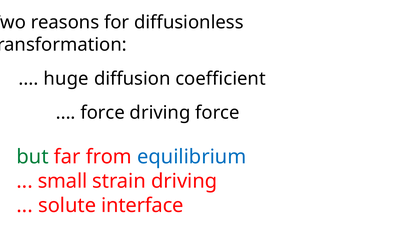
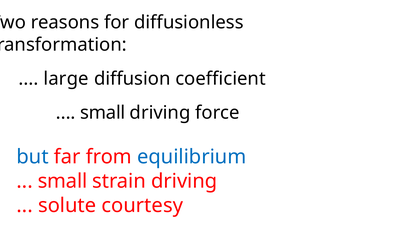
huge: huge -> large (66, 79)
force: force -> small (103, 113)
but colour: green -> blue (33, 157)
interface: interface -> courtesy (142, 206)
